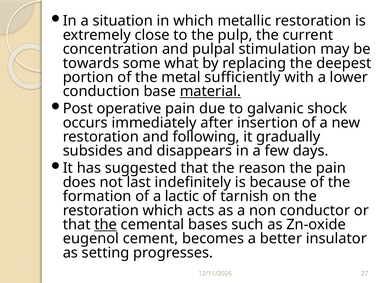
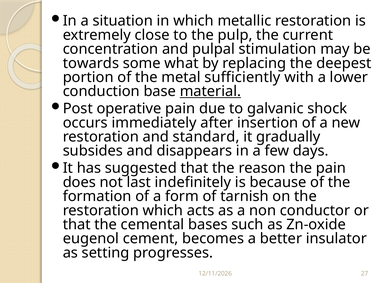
following: following -> standard (206, 137)
lactic: lactic -> form (182, 196)
the underline: present -> none (106, 224)
